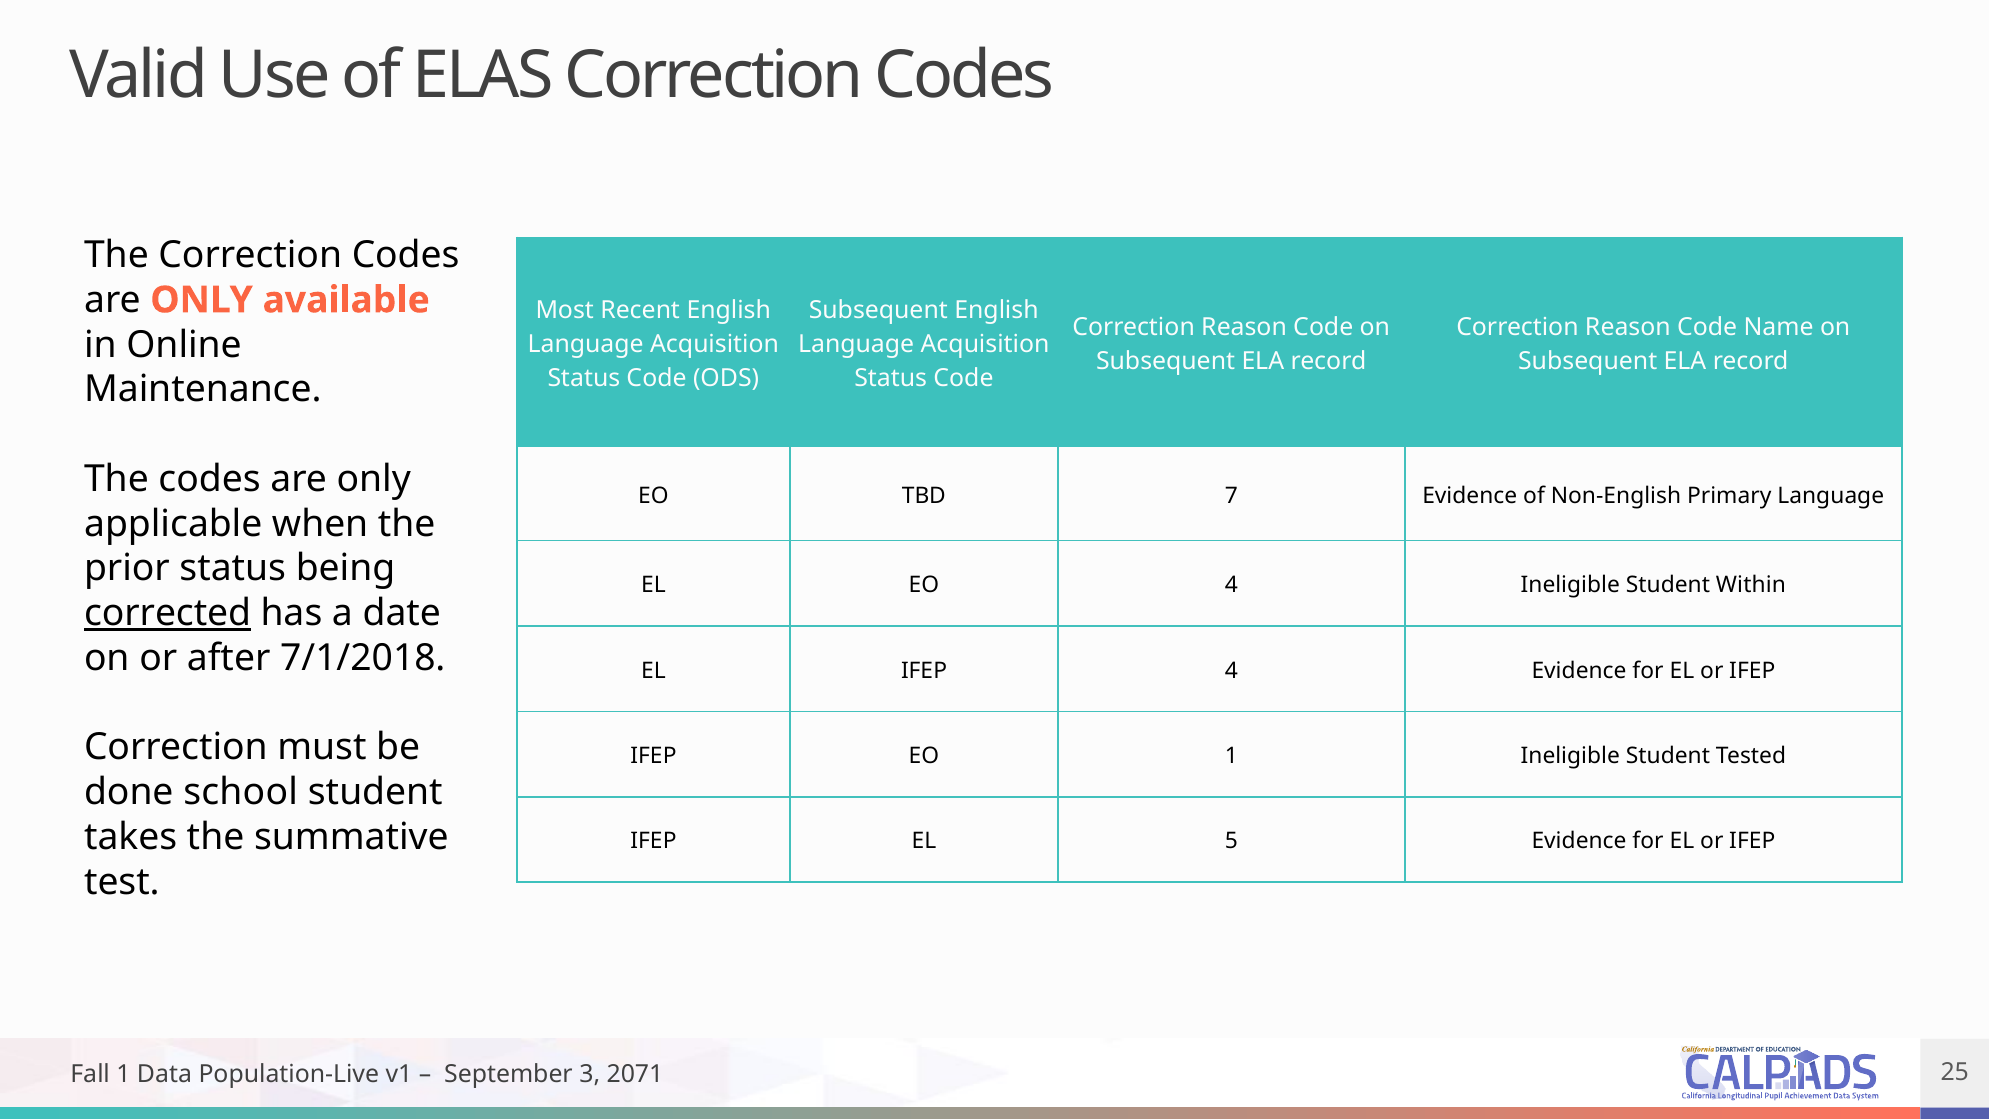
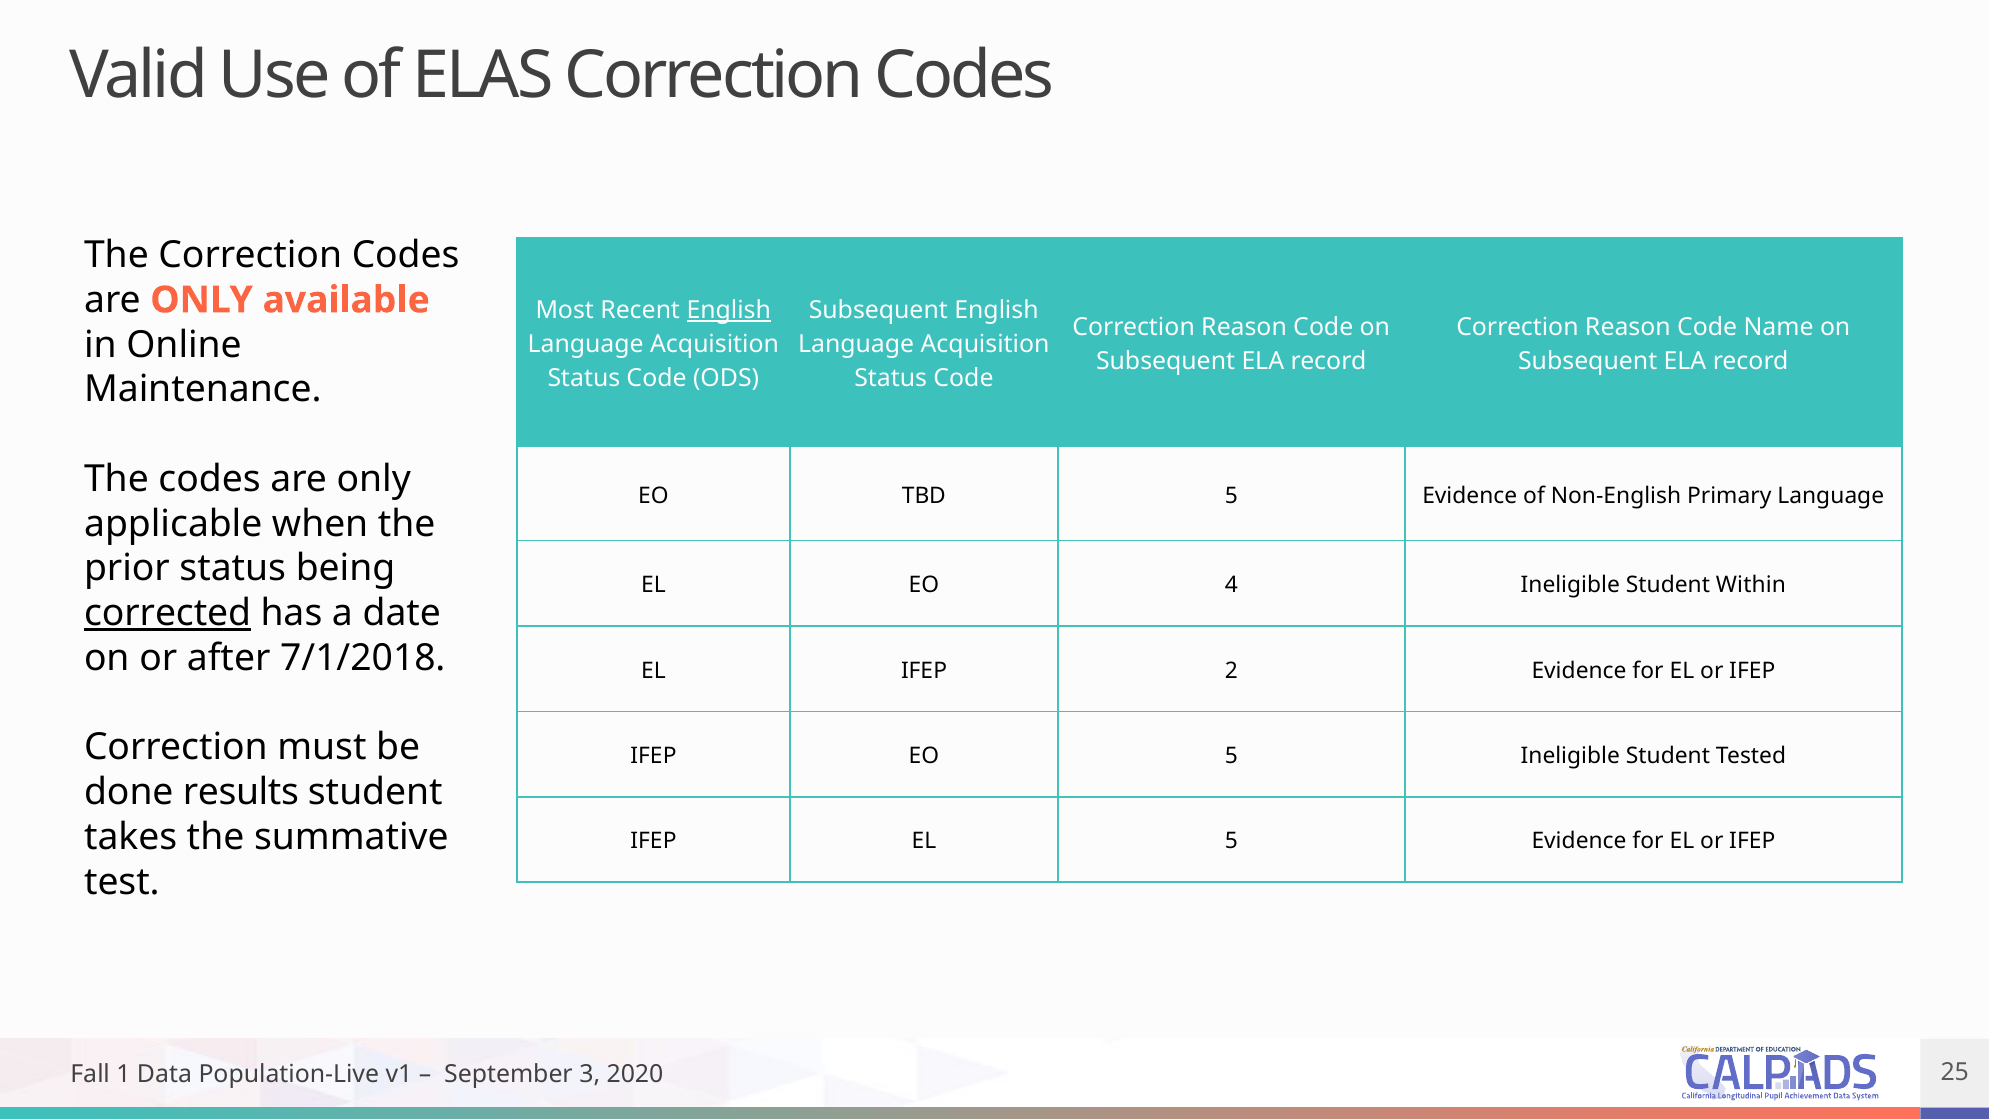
English underline: none -> present (729, 310)
TBD 7: 7 -> 5 (1232, 495)
IFEP 4: 4 -> 2 (1232, 671)
EO 1: 1 -> 5 (1232, 756)
school: school -> results (241, 792)
2071: 2071 -> 2020 (635, 1074)
